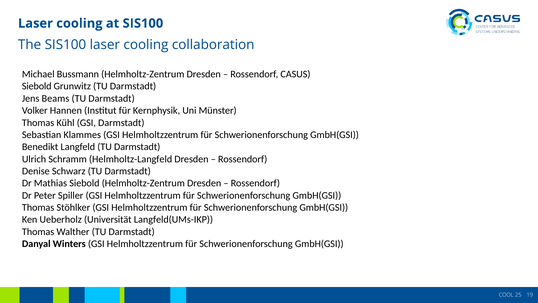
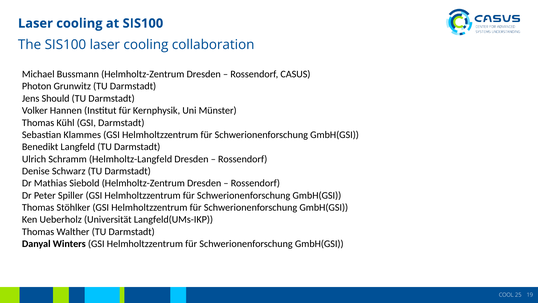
Siebold: Siebold -> Photon (37, 86)
Beams: Beams -> Should (56, 98)
